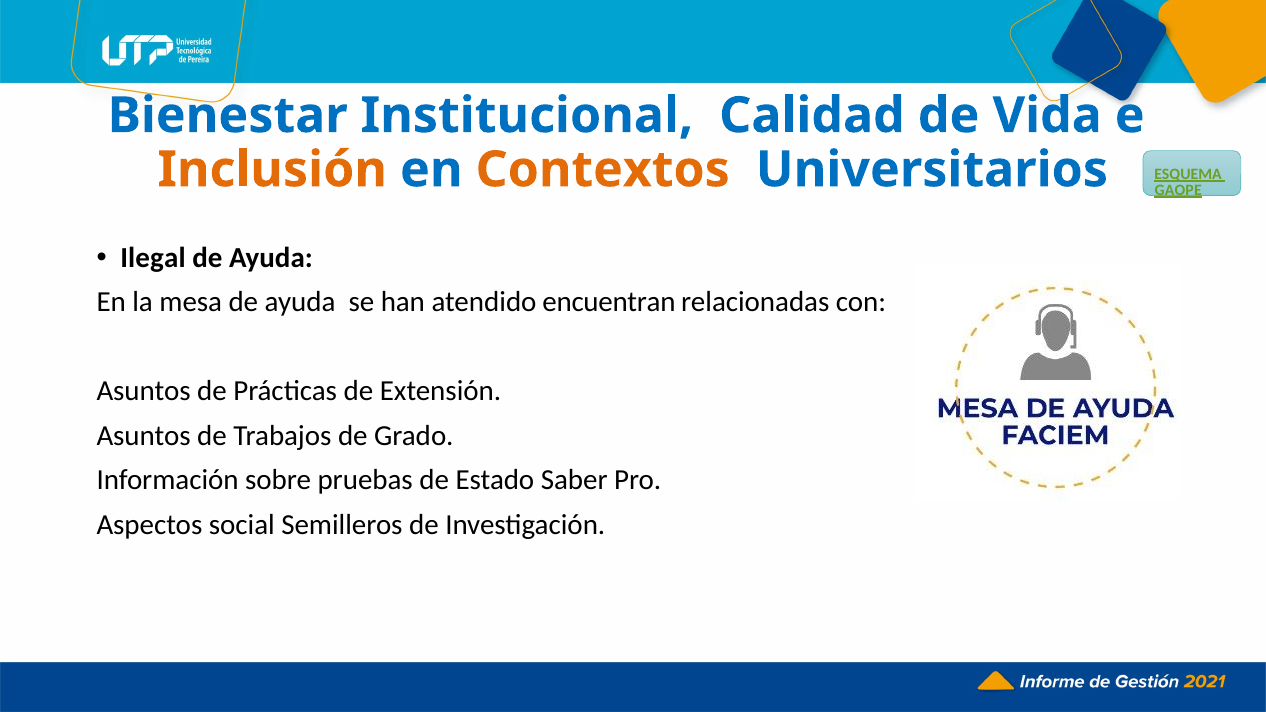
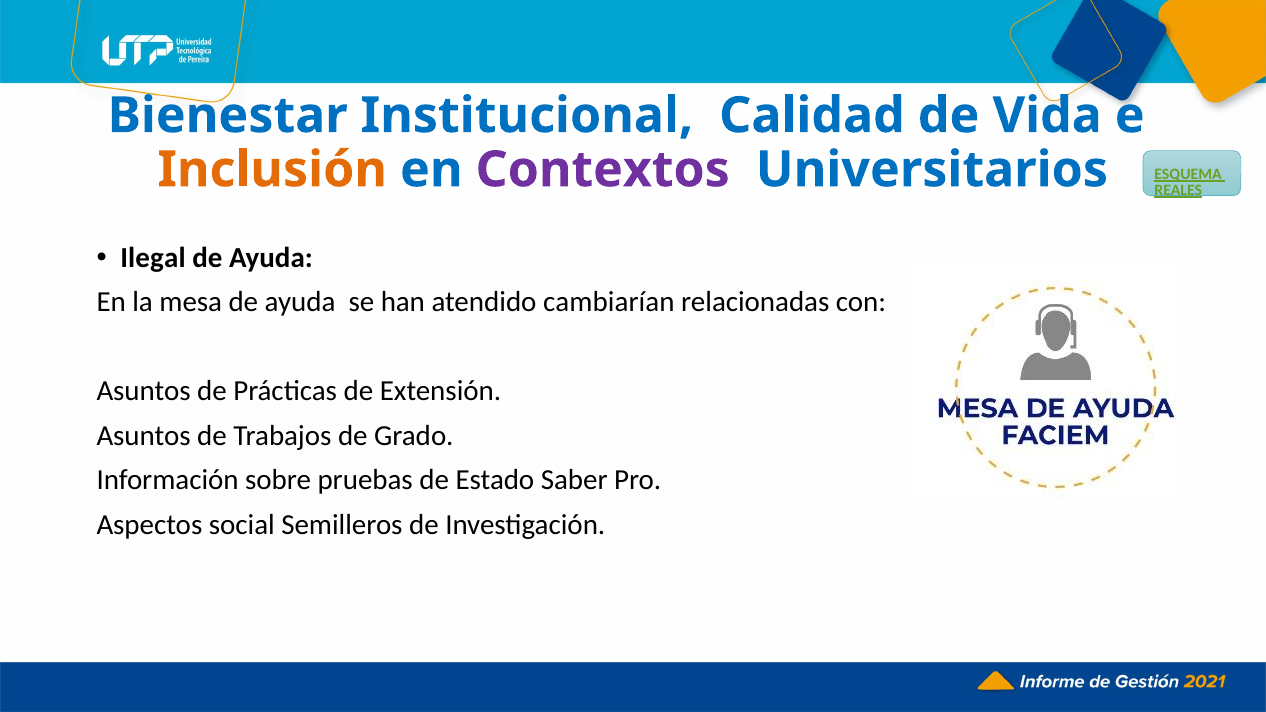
Contextos colour: orange -> purple (603, 170)
GAOPE: GAOPE -> REALES (1178, 190)
encuentran: encuentran -> cambiarían (609, 302)
